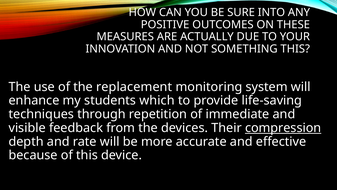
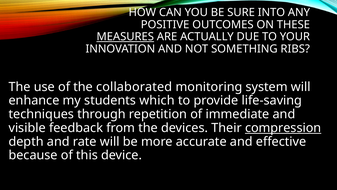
MEASURES underline: none -> present (125, 37)
SOMETHING THIS: THIS -> RIBS (295, 49)
replacement: replacement -> collaborated (134, 87)
